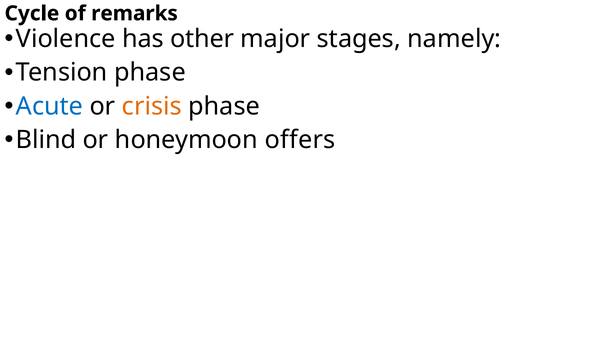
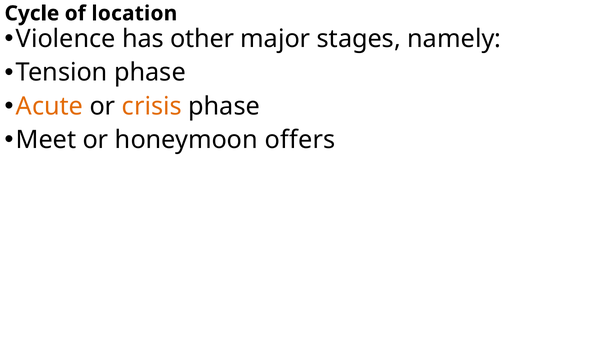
remarks: remarks -> location (134, 13)
Acute colour: blue -> orange (50, 106)
Blind: Blind -> Meet (46, 140)
